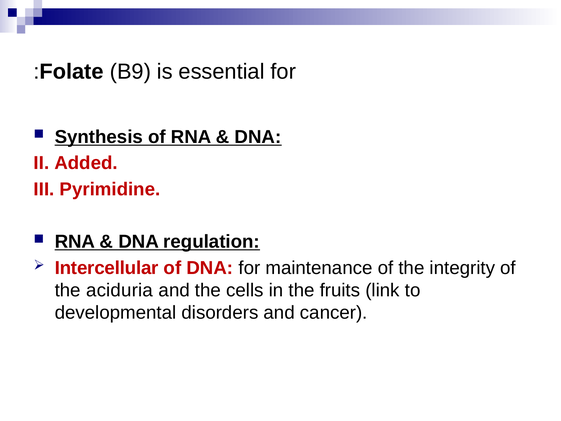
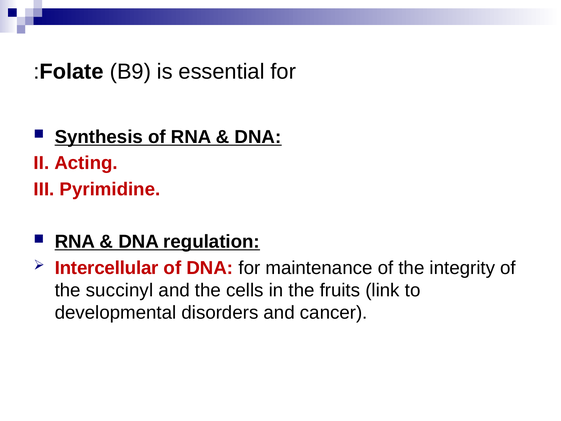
Added: Added -> Acting (86, 163)
aciduria: aciduria -> succinyl (120, 290)
